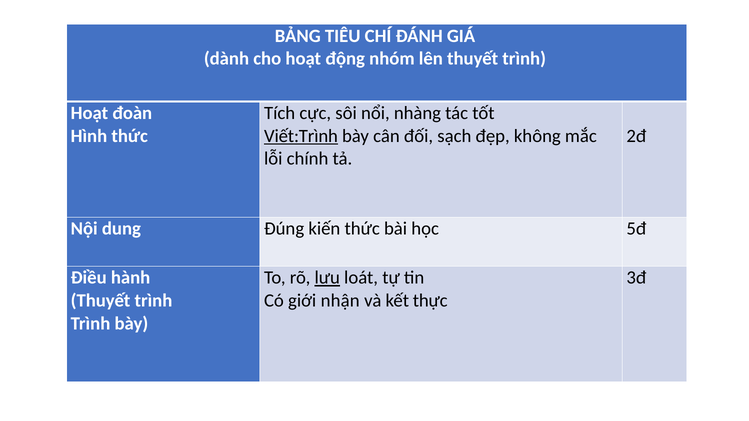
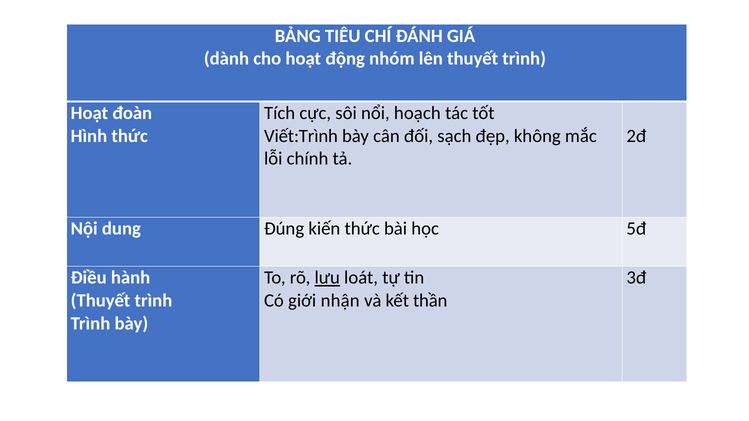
nhàng: nhàng -> hoạch (417, 113)
Viết:Trình underline: present -> none (301, 136)
thực: thực -> thần (430, 301)
